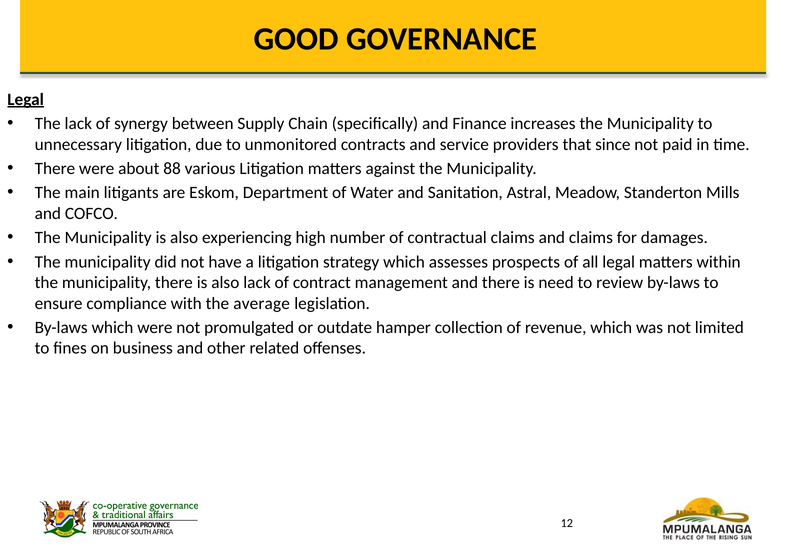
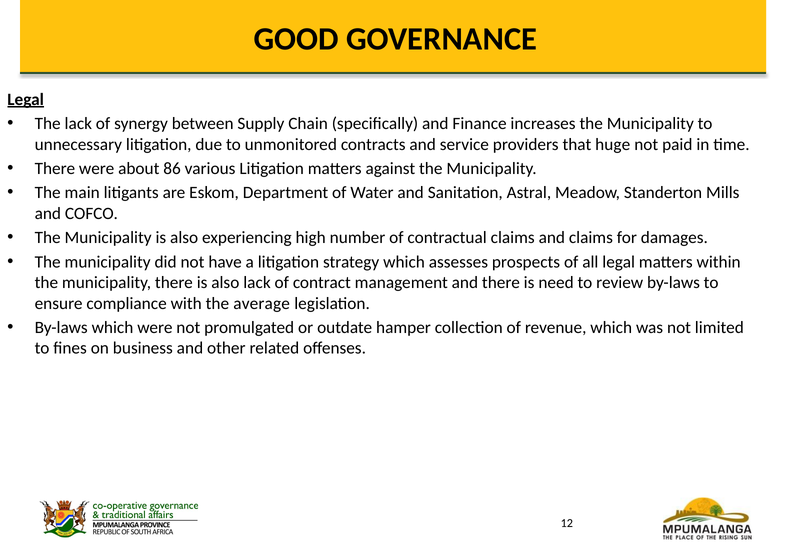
since: since -> huge (613, 144)
88: 88 -> 86 (172, 168)
